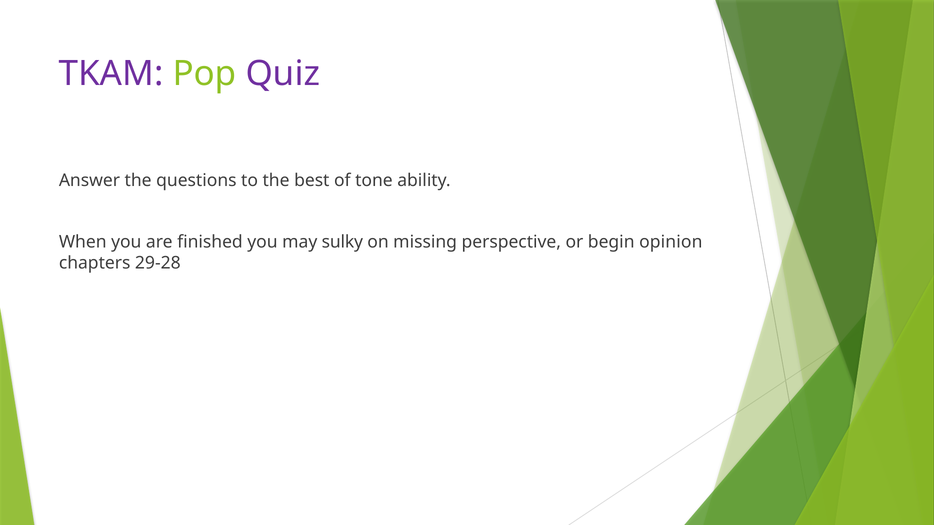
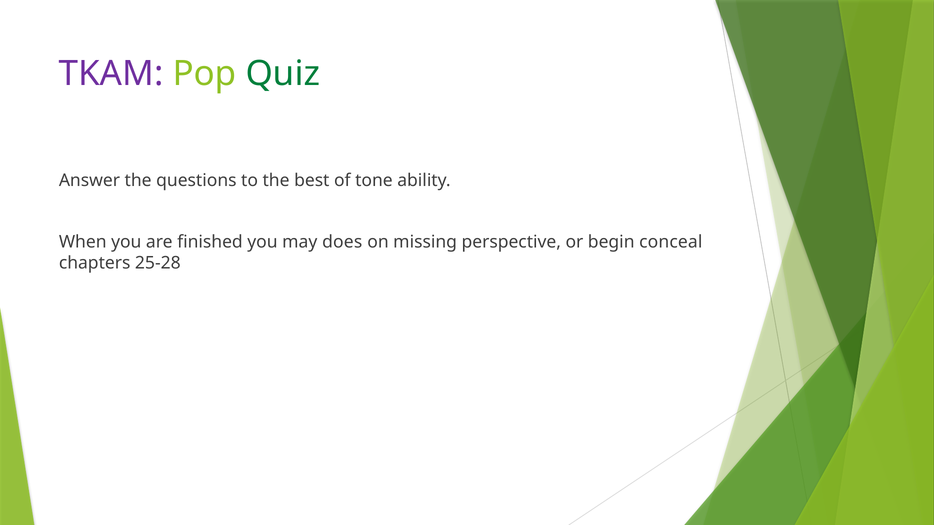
Quiz colour: purple -> green (283, 74)
sulky: sulky -> does (342, 242)
opinion: opinion -> conceal (671, 242)
29-28: 29-28 -> 25-28 (158, 263)
